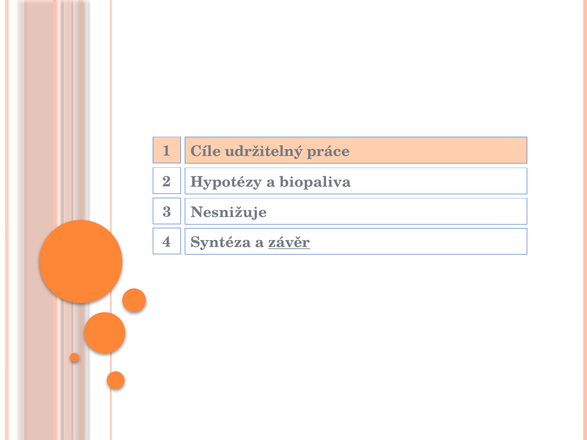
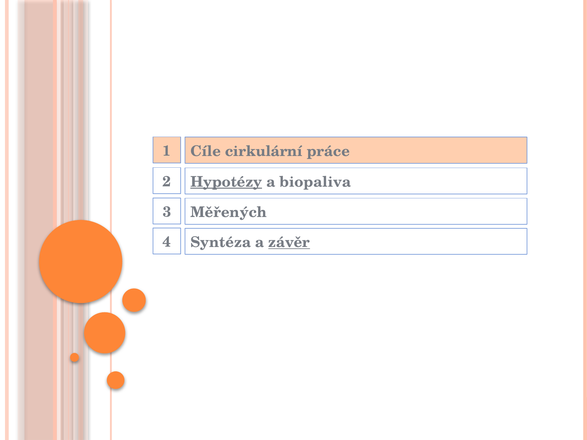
udržitelný: udržitelný -> cirkulární (264, 151)
Hypotézy underline: none -> present (226, 182)
Nesnižuje: Nesnižuje -> Měřených (229, 212)
